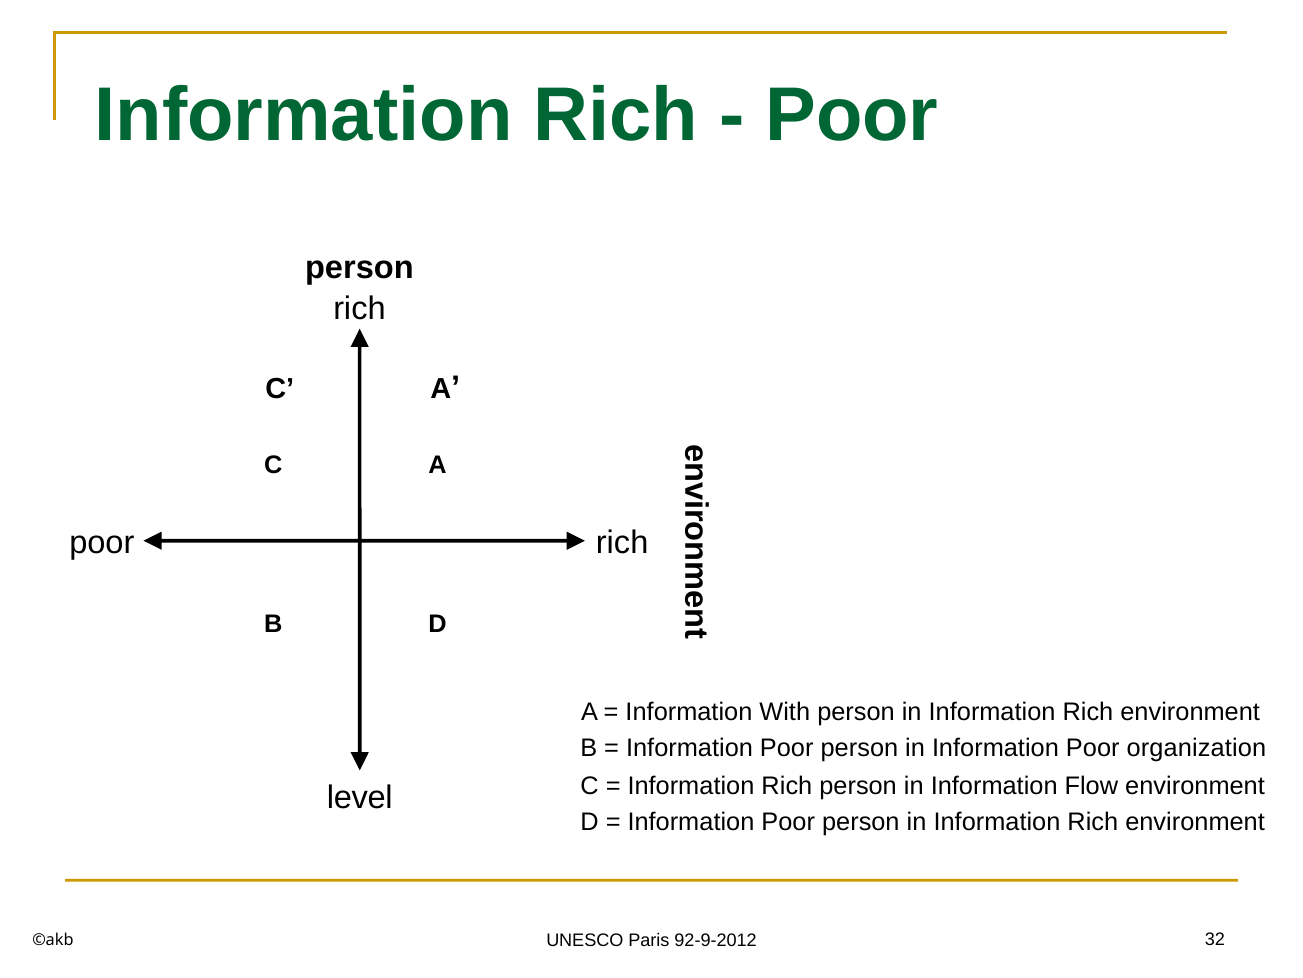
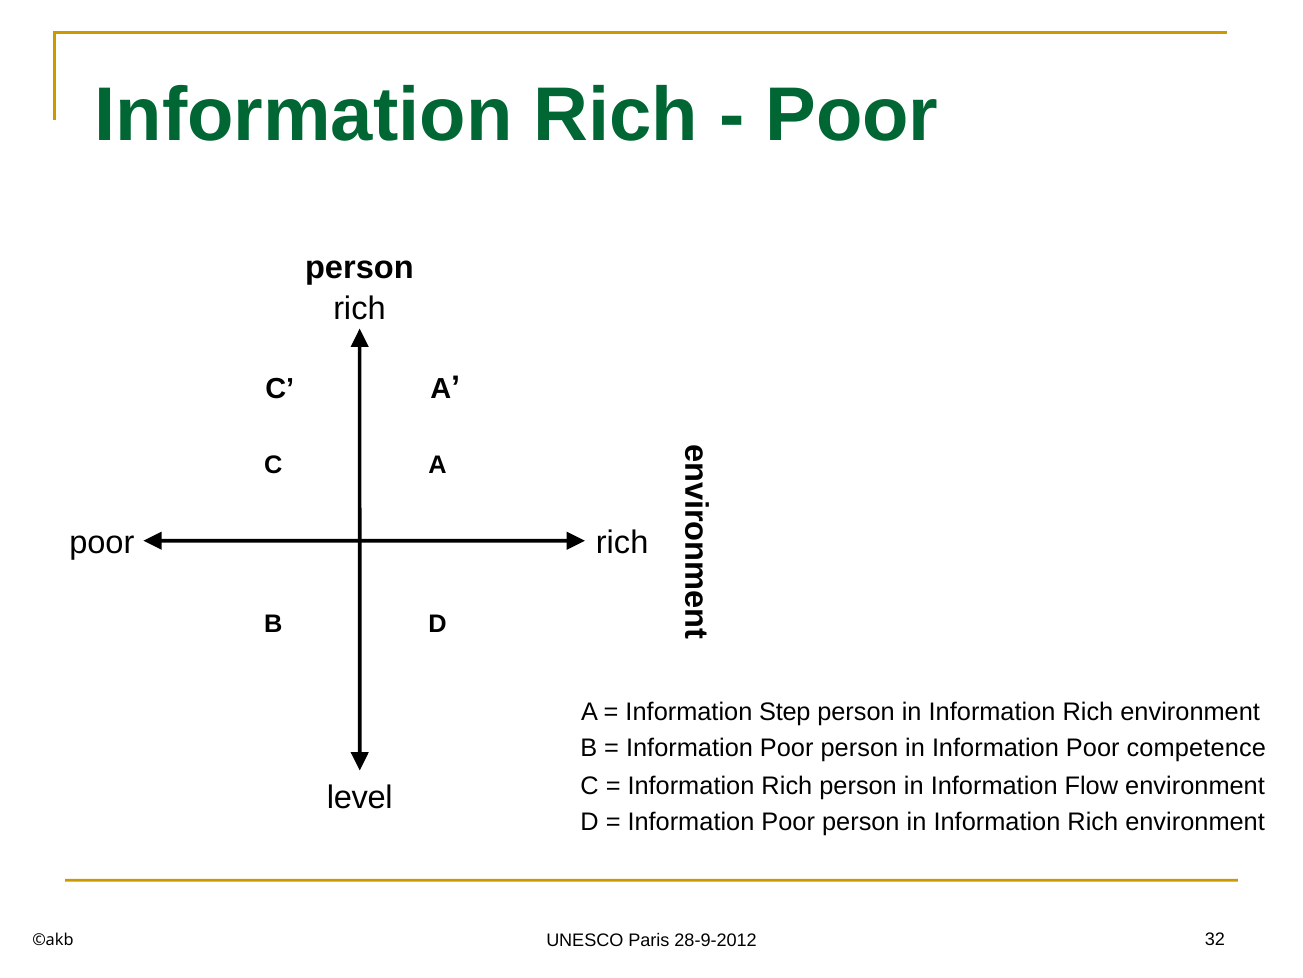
With: With -> Step (785, 711)
organization: organization -> competence (1196, 748)
92-9-2012: 92-9-2012 -> 28-9-2012 (716, 939)
